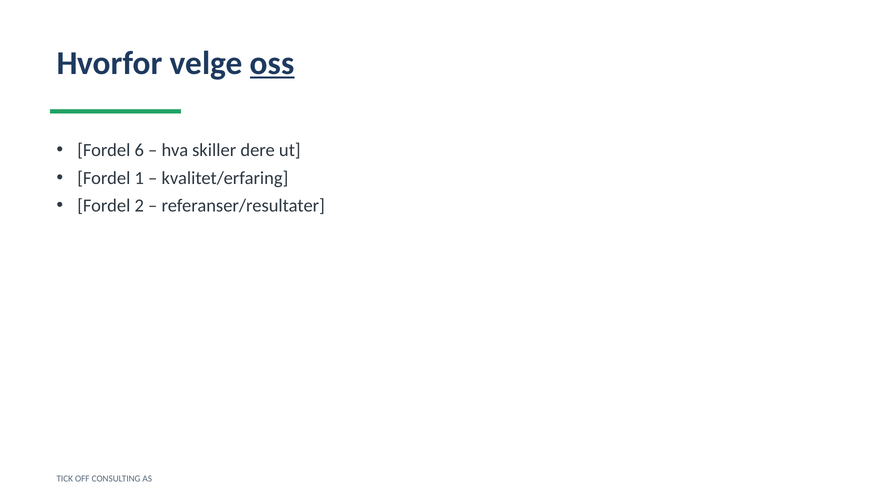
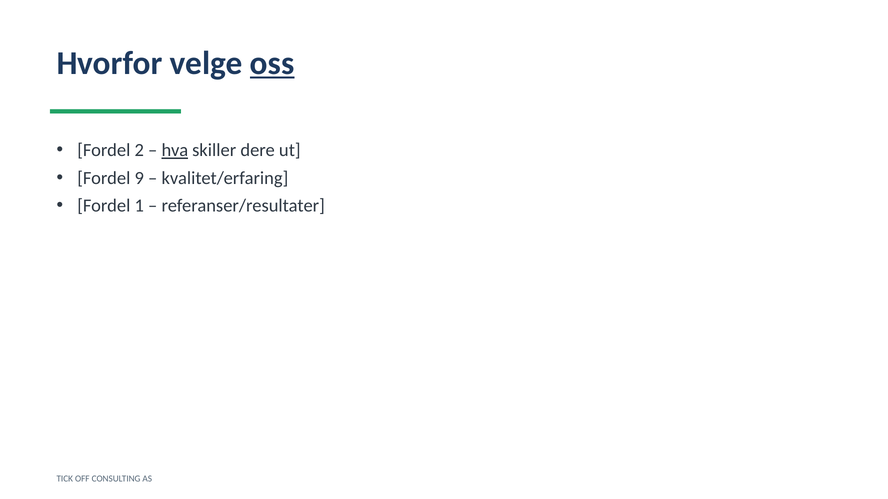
6: 6 -> 2 (139, 150)
hva underline: none -> present (175, 150)
1: 1 -> 9 (139, 178)
2: 2 -> 1 (139, 206)
